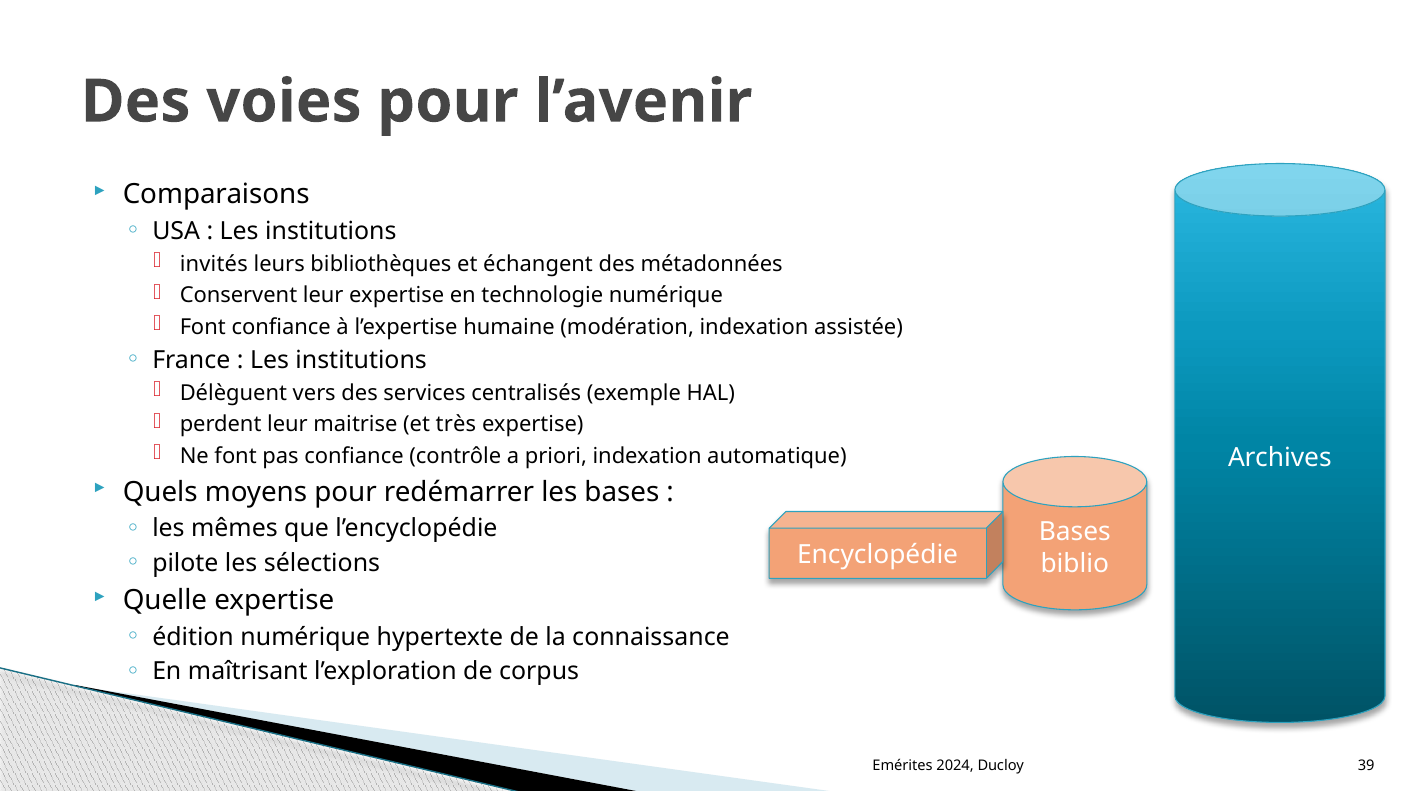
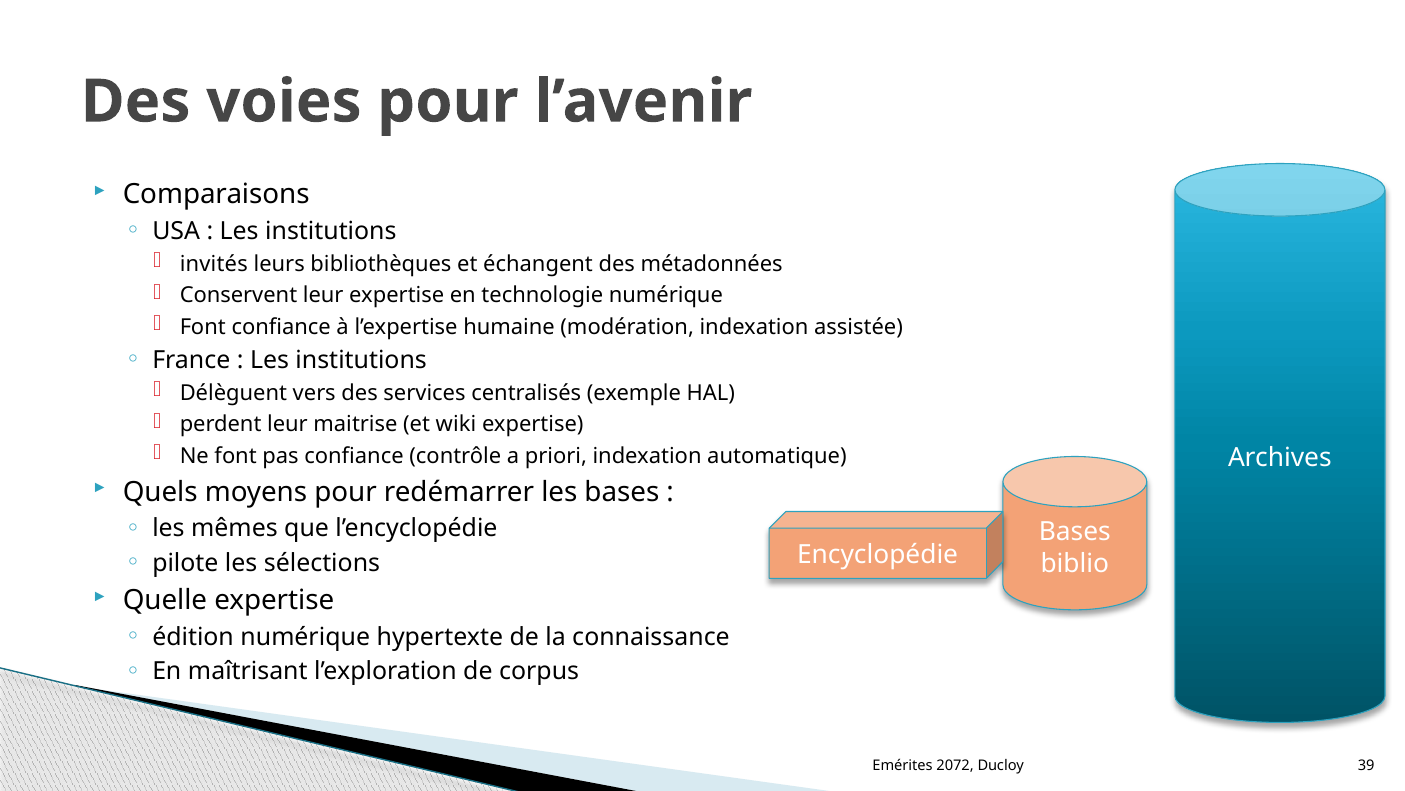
très: très -> wiki (456, 424)
2024: 2024 -> 2072 (955, 765)
